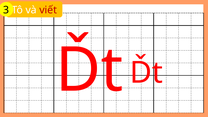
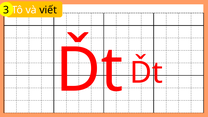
viết colour: red -> black (48, 10)
